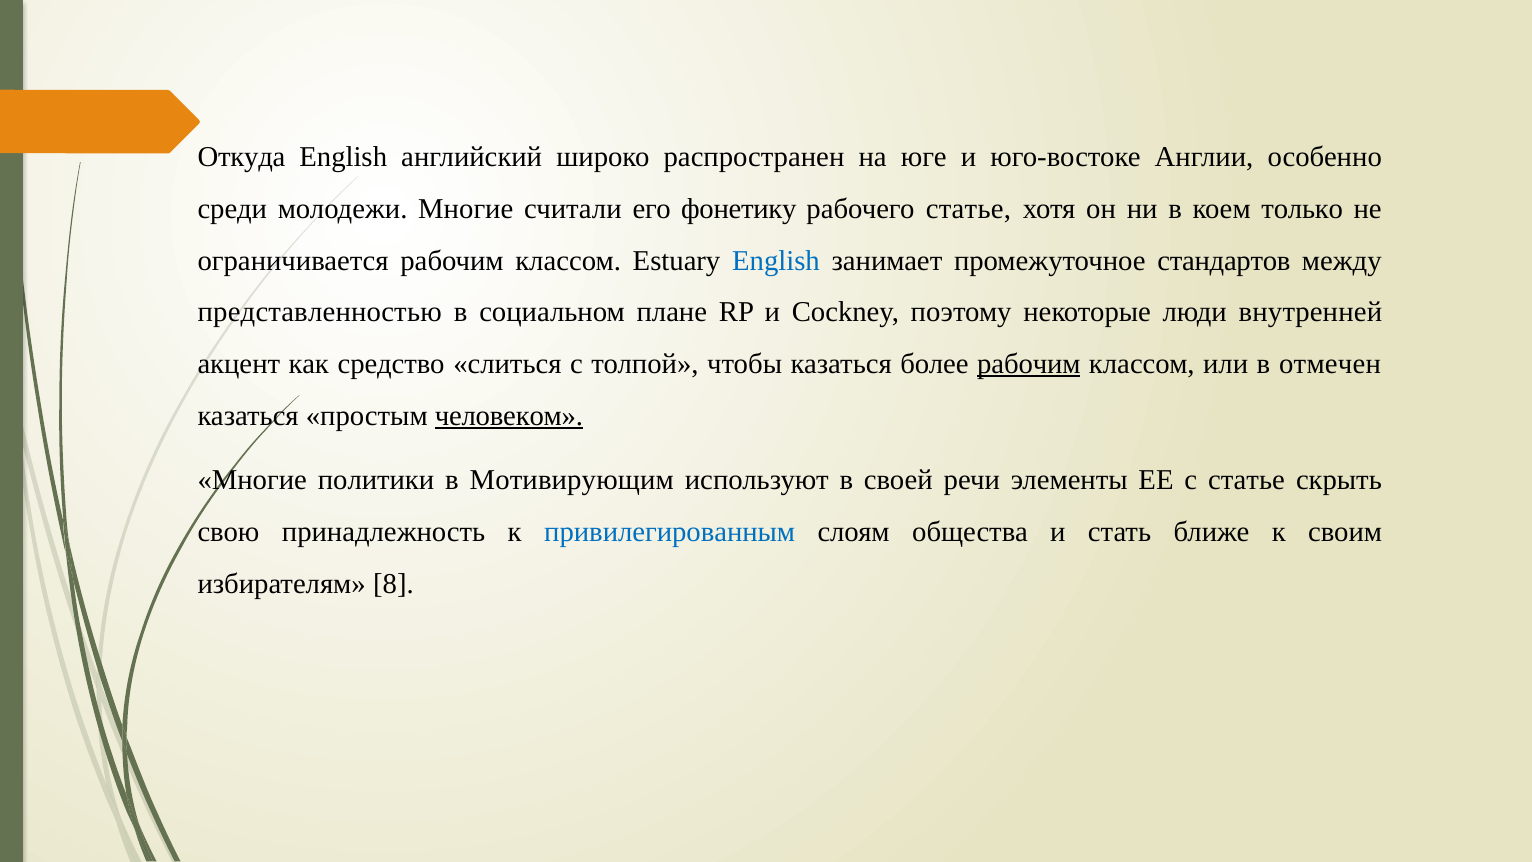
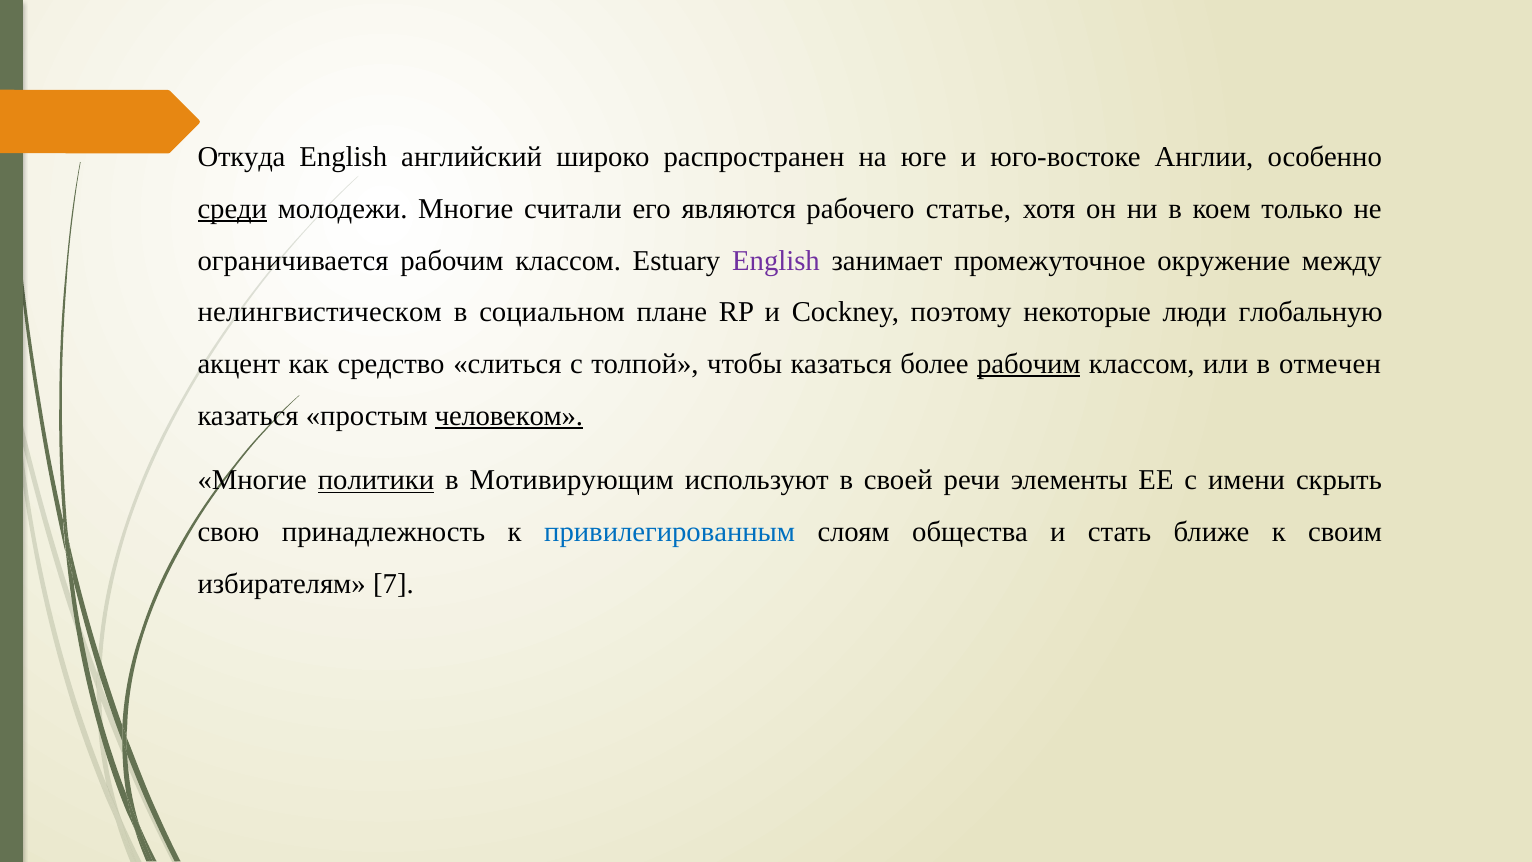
среди underline: none -> present (232, 209)
фонетику: фонетику -> являются (739, 209)
English colour: blue -> purple (776, 260)
стандартов: стандартов -> окружение (1224, 260)
представленностью: представленностью -> нелингвистическом (320, 312)
внутренней: внутренней -> глобальную (1311, 312)
политики underline: none -> present (376, 480)
с статье: статье -> имени (1247, 480)
8: 8 -> 7 (393, 583)
